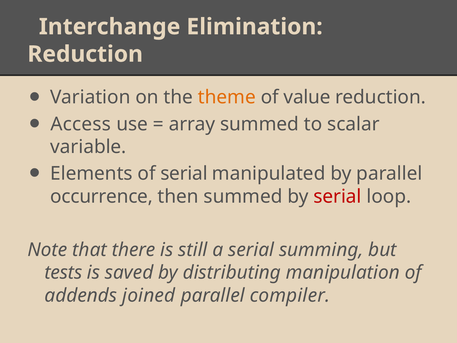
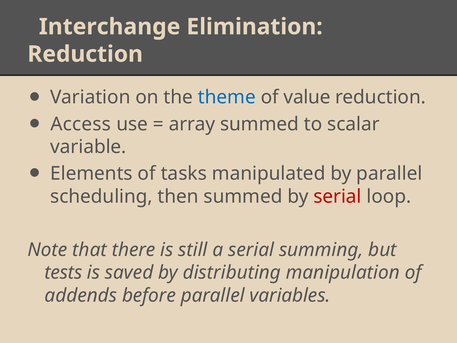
theme colour: orange -> blue (227, 97)
of serial: serial -> tasks (184, 173)
occurrence: occurrence -> scheduling (101, 196)
joined: joined -> before (149, 295)
compiler: compiler -> variables (290, 295)
